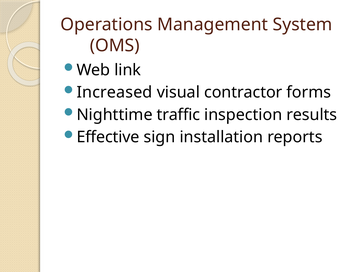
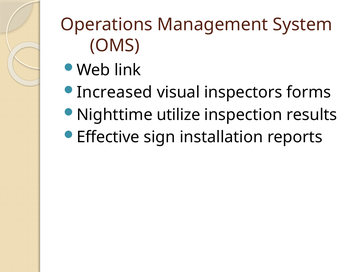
contractor: contractor -> inspectors (243, 92)
traffic: traffic -> utilize (178, 115)
